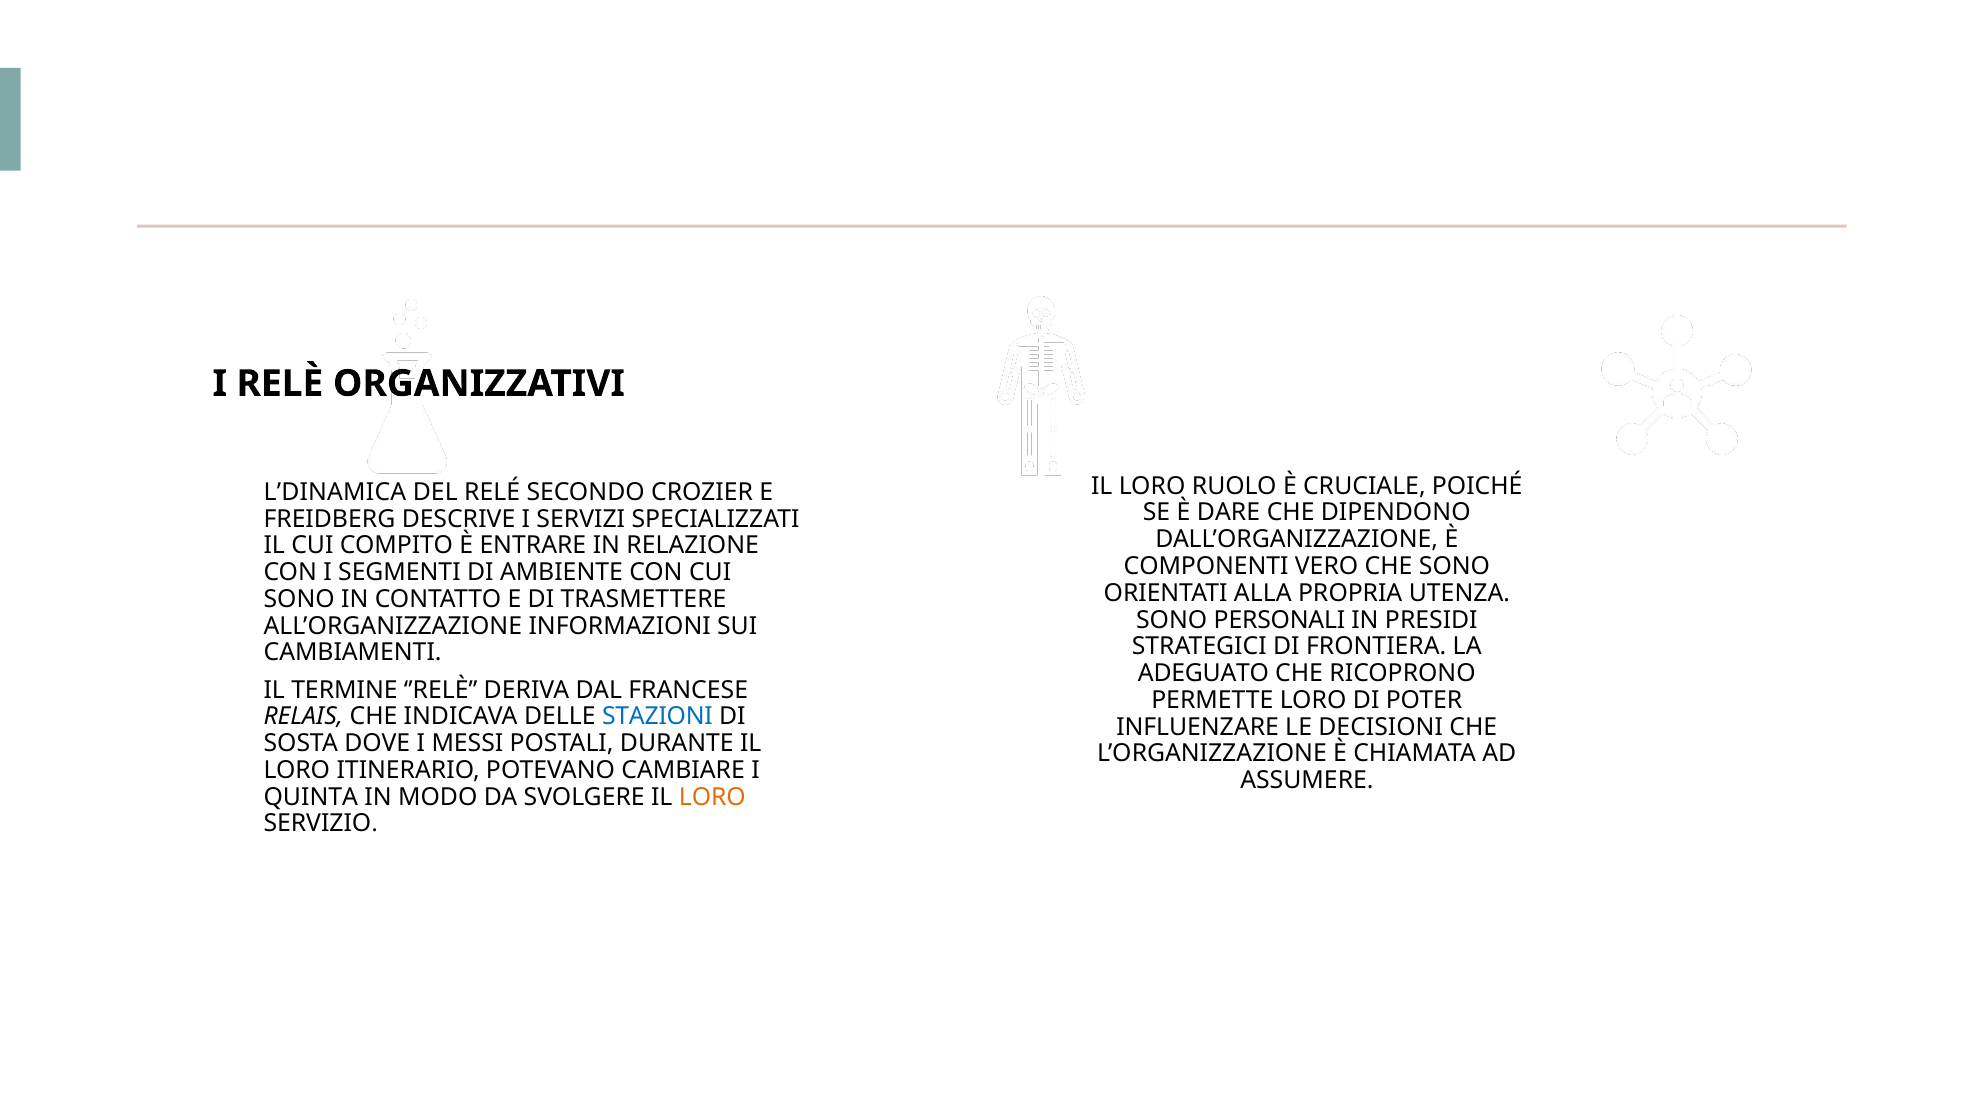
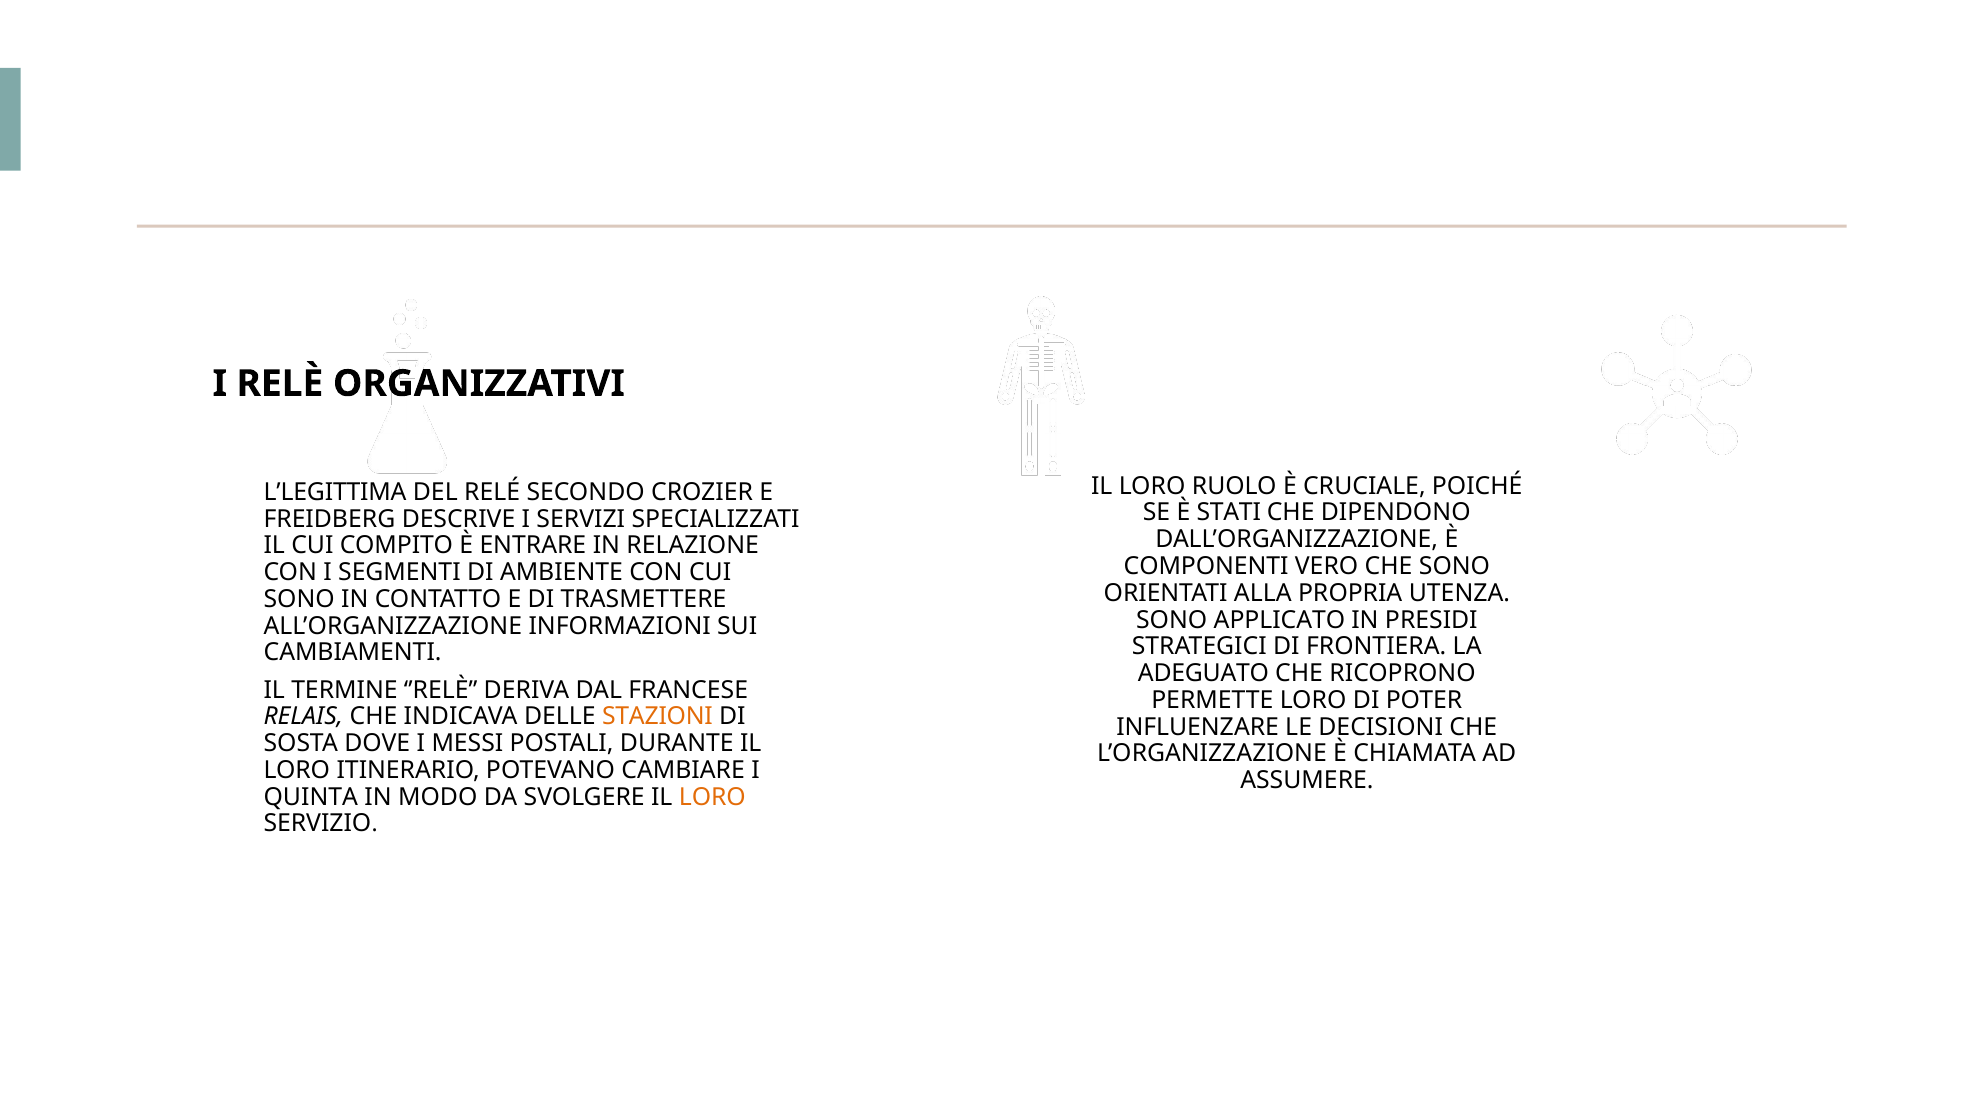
L’DINAMICA: L’DINAMICA -> L’LEGITTIMA (335, 492)
DARE: DARE -> STATI (1229, 513)
PERSONALI: PERSONALI -> APPLICATO (1279, 620)
STAZIONI colour: blue -> orange (657, 717)
